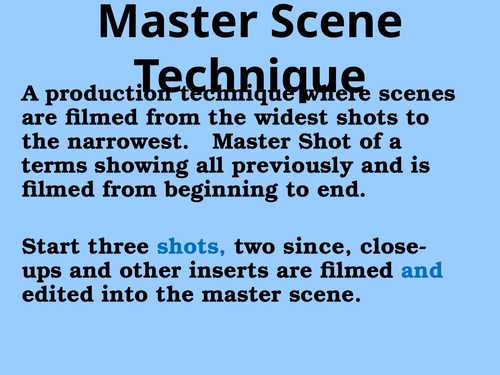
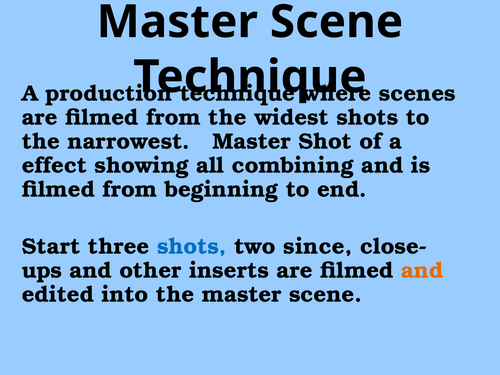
terms: terms -> effect (54, 166)
previously: previously -> combining (293, 166)
and colour: blue -> orange (422, 271)
